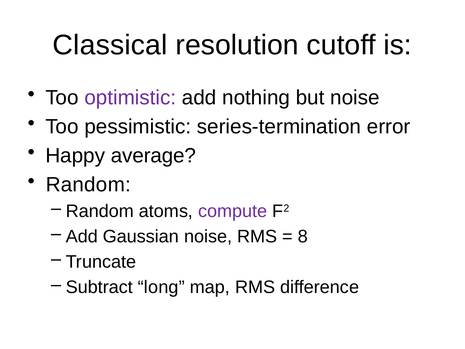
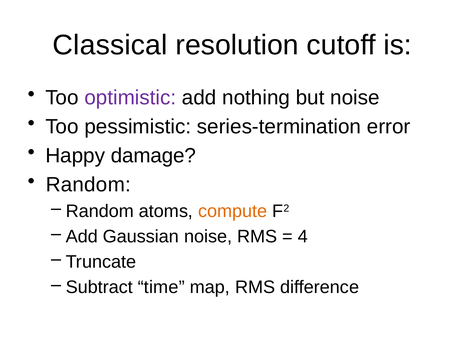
average: average -> damage (153, 155)
compute colour: purple -> orange (233, 211)
8: 8 -> 4 (303, 236)
long: long -> time (161, 287)
